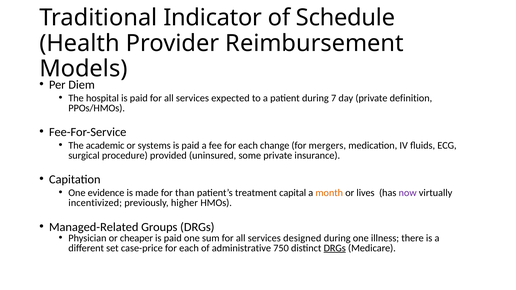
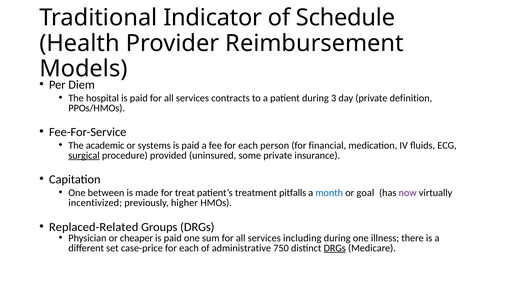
expected: expected -> contracts (230, 98)
7: 7 -> 3 (334, 98)
change: change -> person (275, 146)
mergers: mergers -> financial (327, 146)
surgical underline: none -> present (84, 155)
evidence: evidence -> between (106, 193)
than: than -> treat (185, 193)
capital: capital -> pitfalls (293, 193)
month colour: orange -> blue (329, 193)
lives: lives -> goal (365, 193)
Managed-Related: Managed-Related -> Replaced-Related (94, 227)
designed: designed -> including (302, 238)
